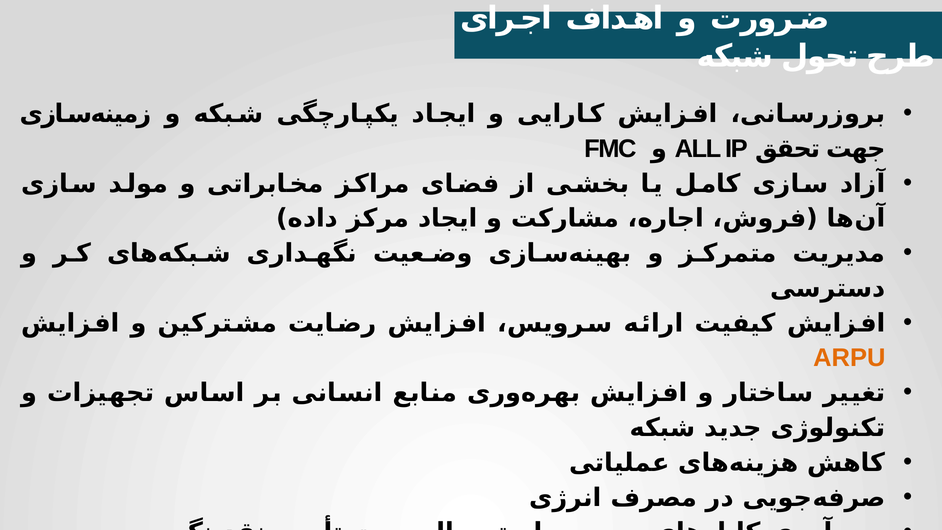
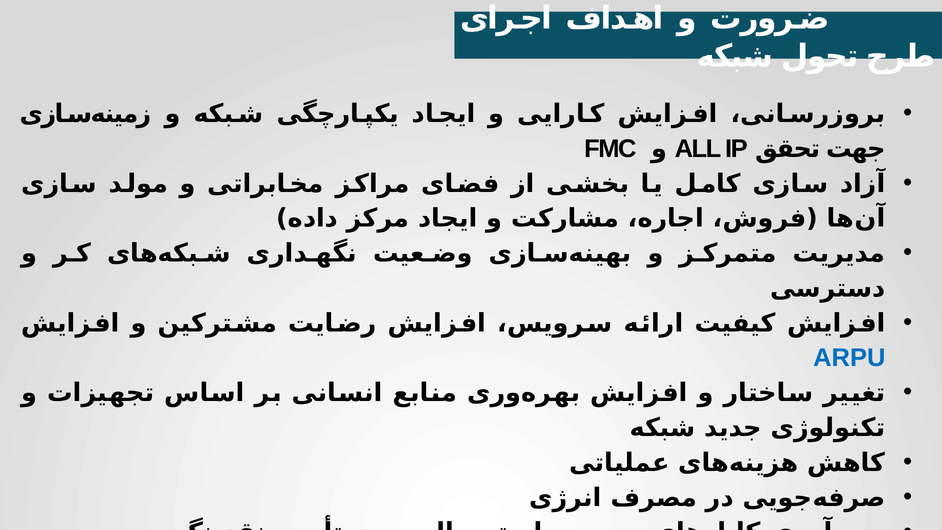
ARPU colour: orange -> blue (849, 358)
